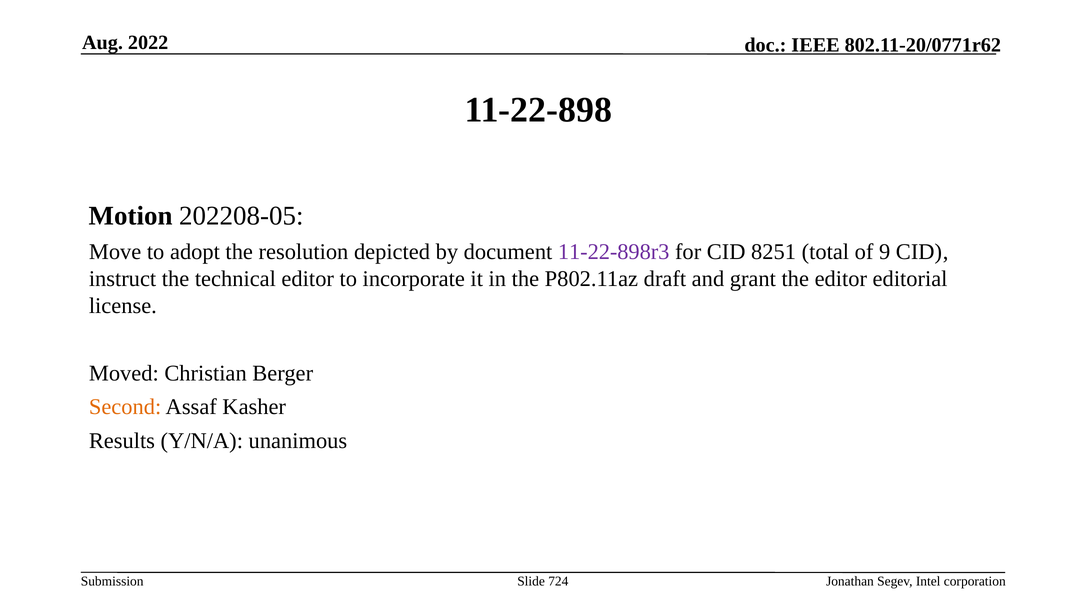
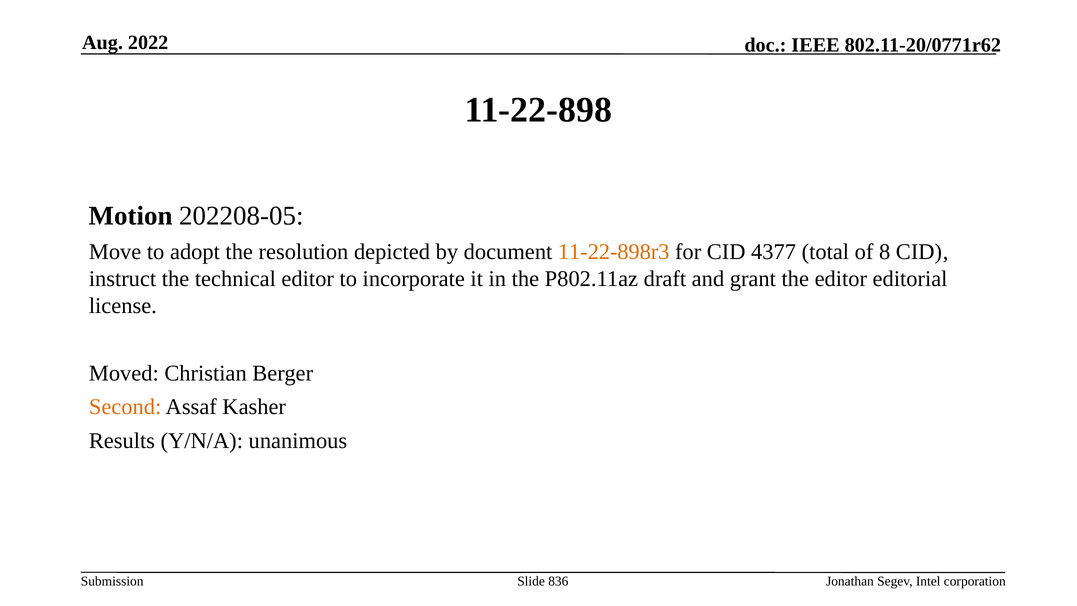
11-22-898r3 colour: purple -> orange (614, 252)
8251: 8251 -> 4377 (774, 252)
9: 9 -> 8 (885, 252)
724: 724 -> 836 (558, 581)
